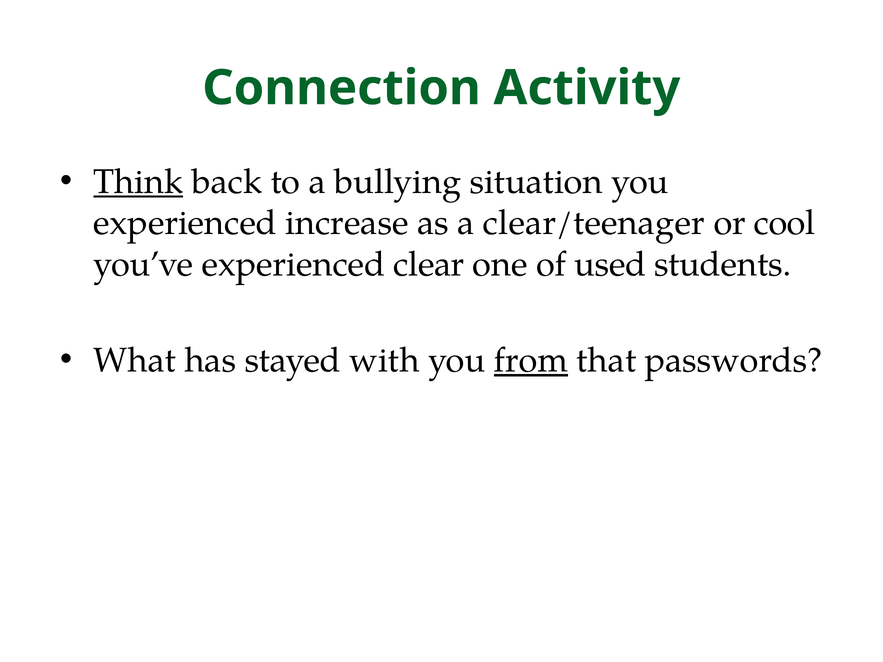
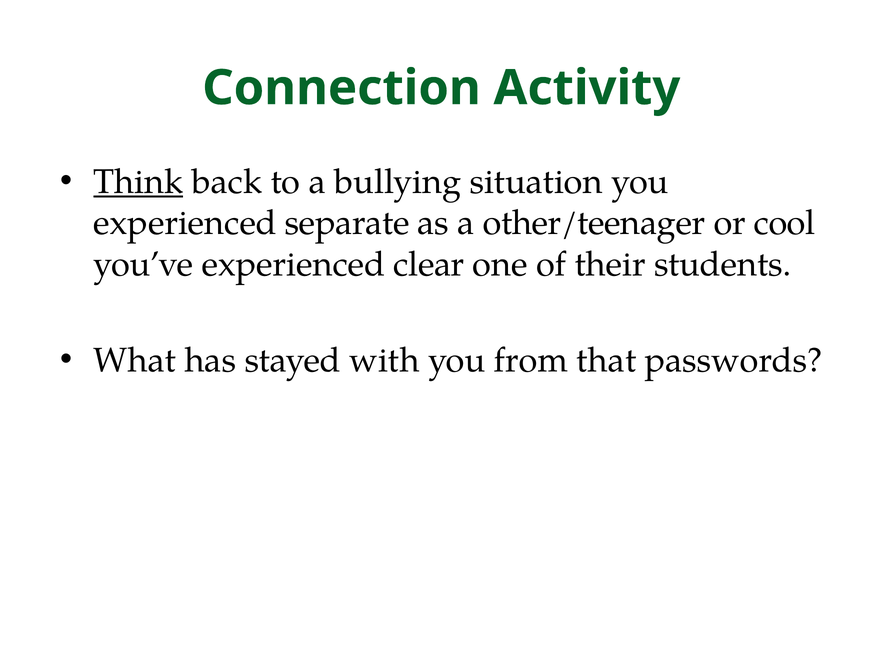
increase: increase -> separate (347, 223)
clear/teenager: clear/teenager -> other/teenager (594, 223)
used: used -> their (610, 264)
from underline: present -> none (531, 361)
